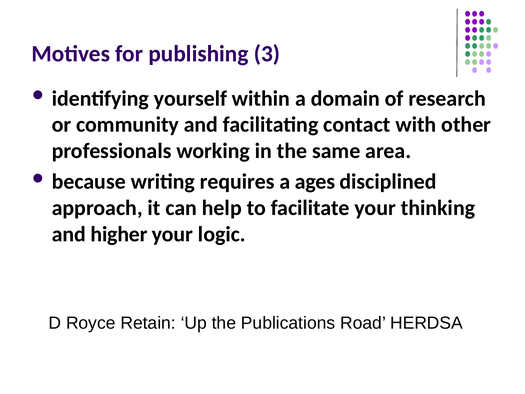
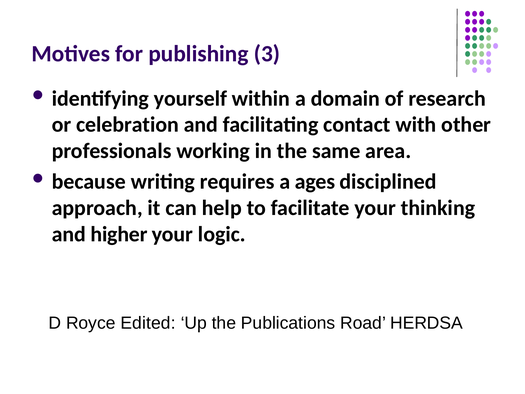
community: community -> celebration (128, 125)
Retain: Retain -> Edited (148, 323)
